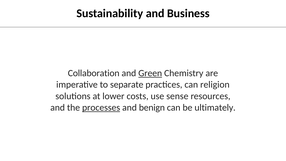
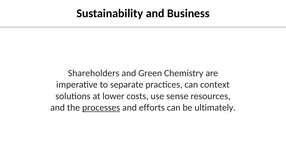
Collaboration: Collaboration -> Shareholders (94, 73)
Green underline: present -> none (150, 73)
religion: religion -> context (215, 85)
benign: benign -> efforts (152, 107)
